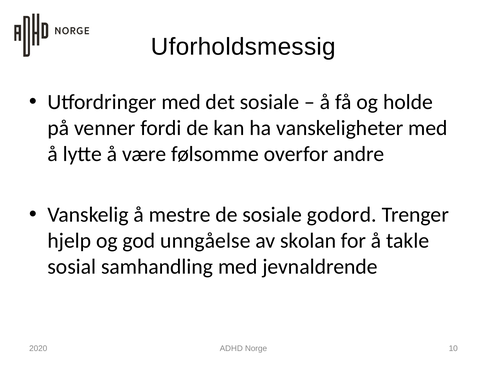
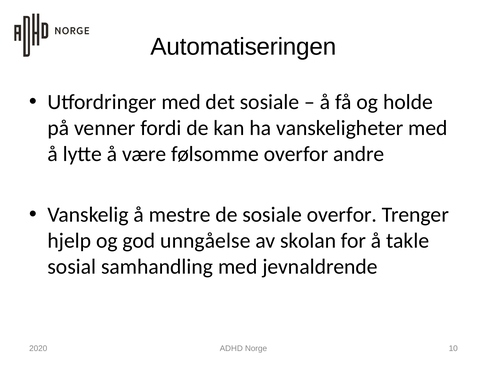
Uforholdsmessig: Uforholdsmessig -> Automatiseringen (244, 47)
sosiale godord: godord -> overfor (342, 215)
